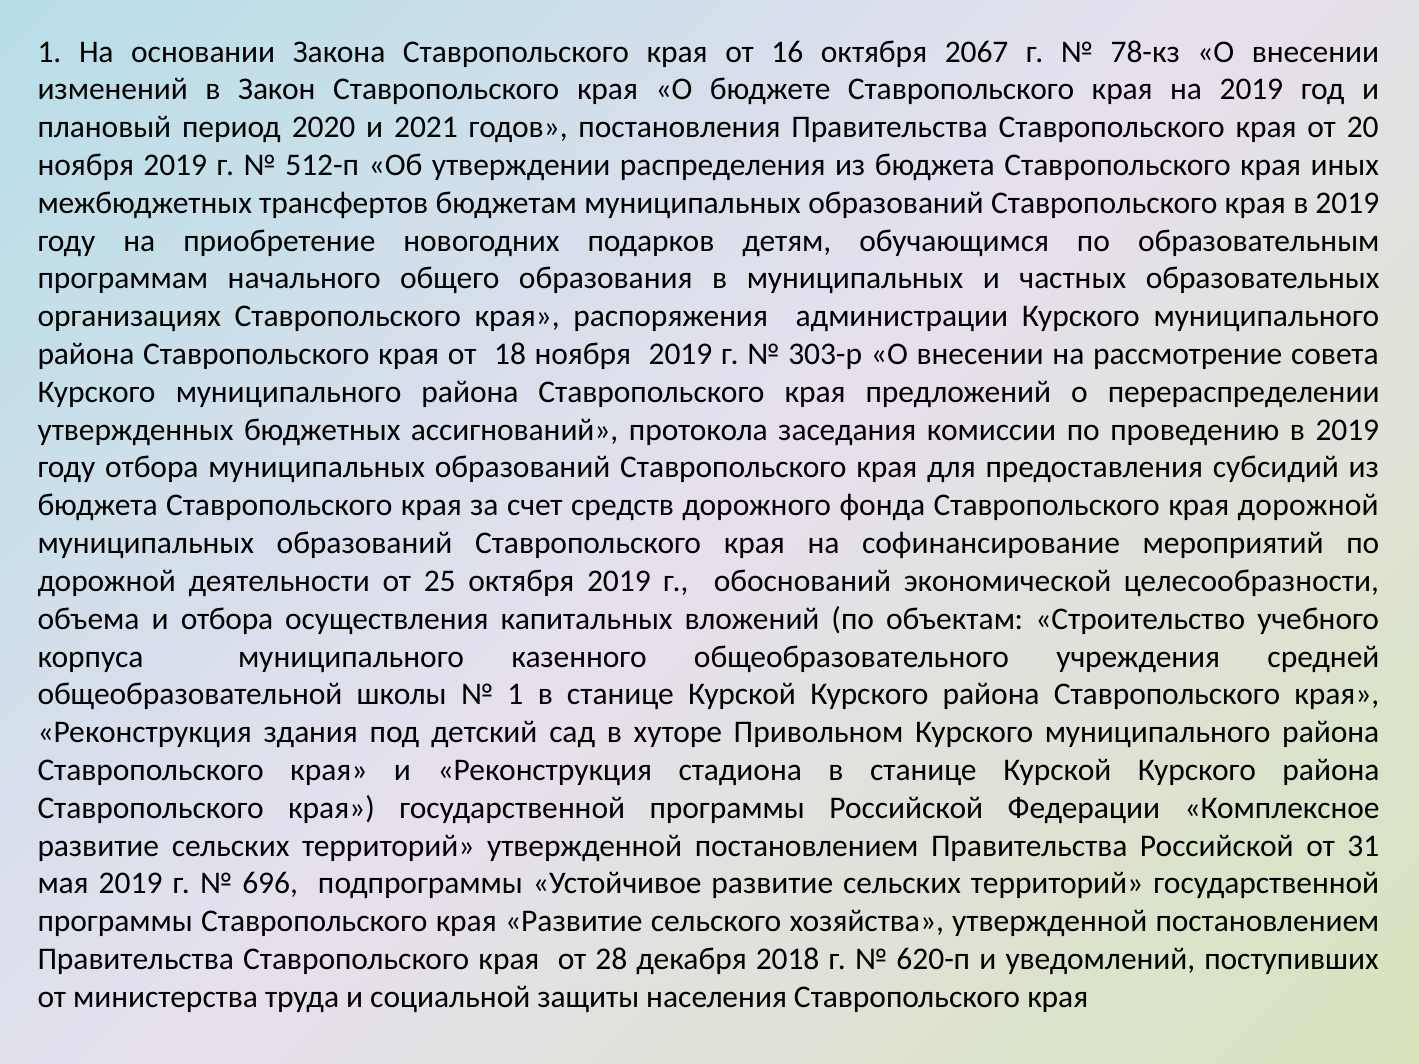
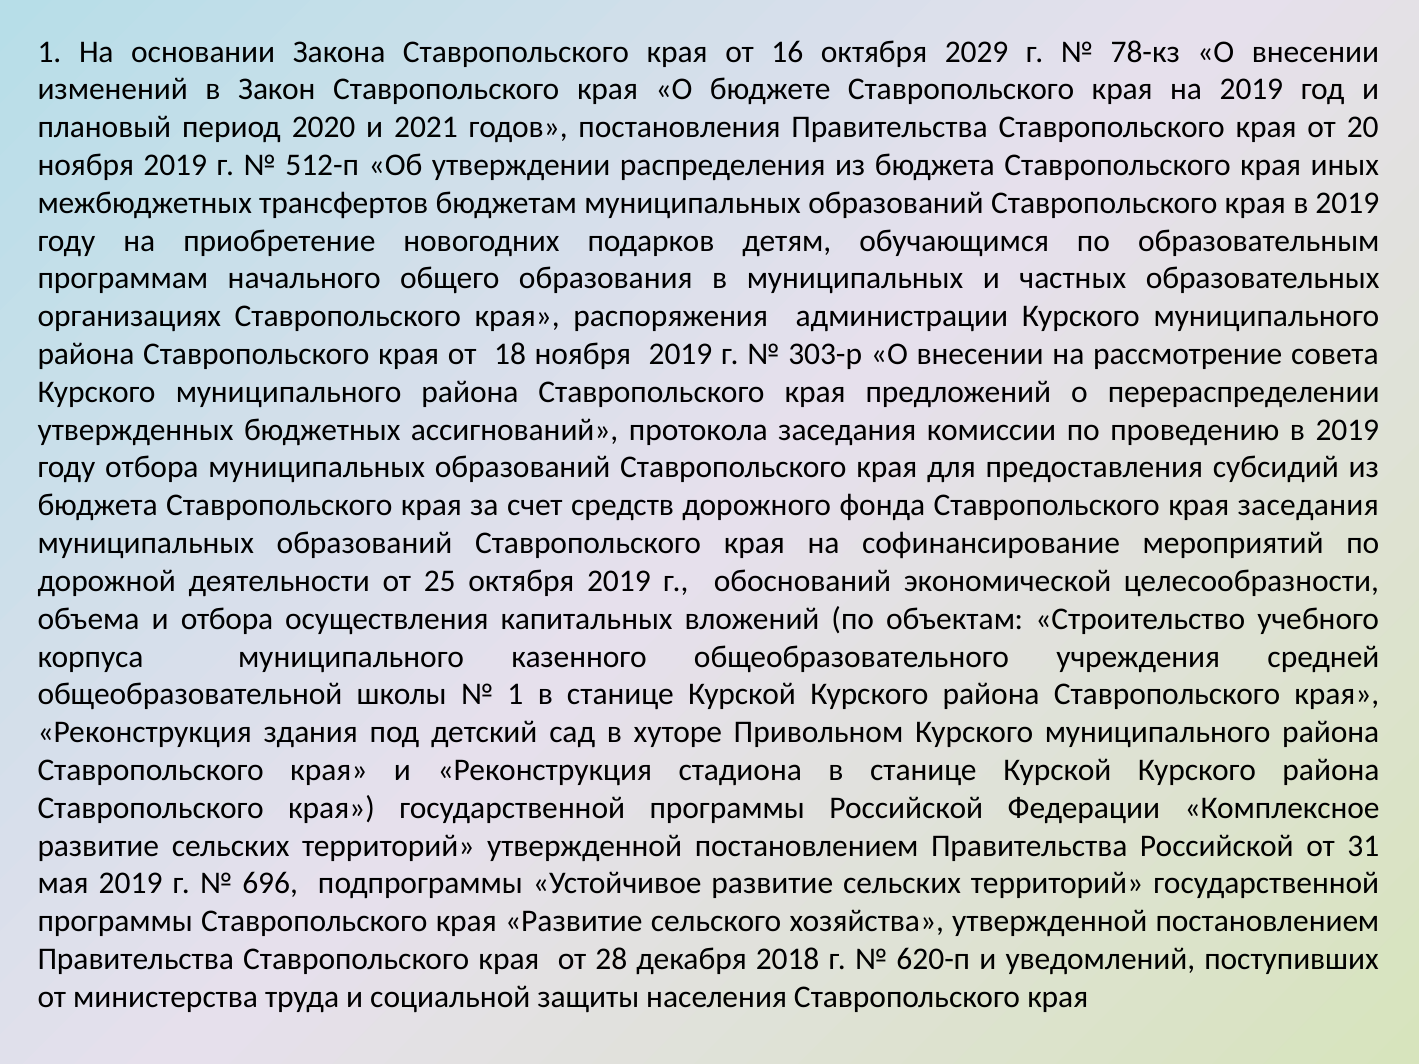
2067: 2067 -> 2029 (977, 52)
края дорожной: дорожной -> заседания (1308, 506)
